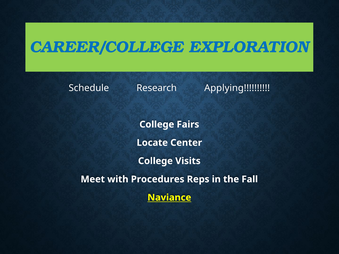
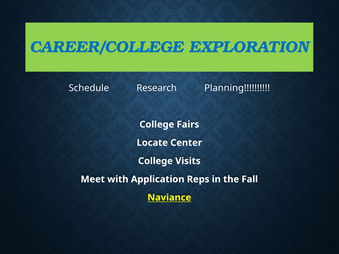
Applying: Applying -> Planning (237, 88)
Procedures: Procedures -> Application (158, 179)
